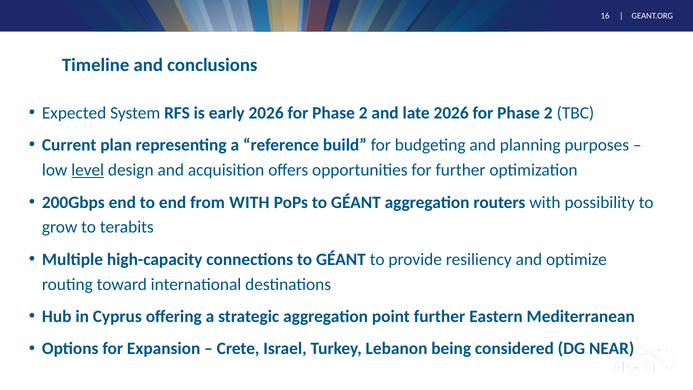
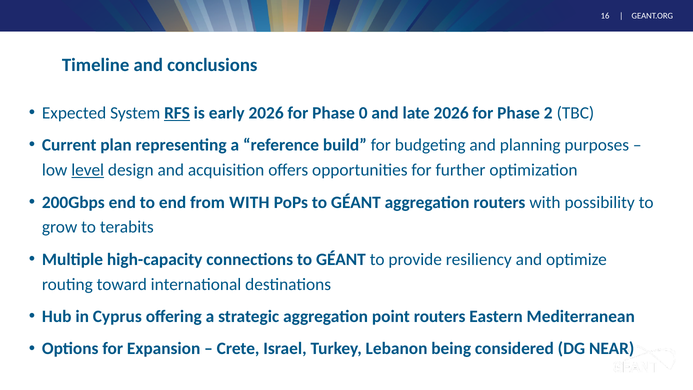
RFS underline: none -> present (177, 113)
2: 2 -> 0 (363, 113)
point further: further -> routers (440, 316)
